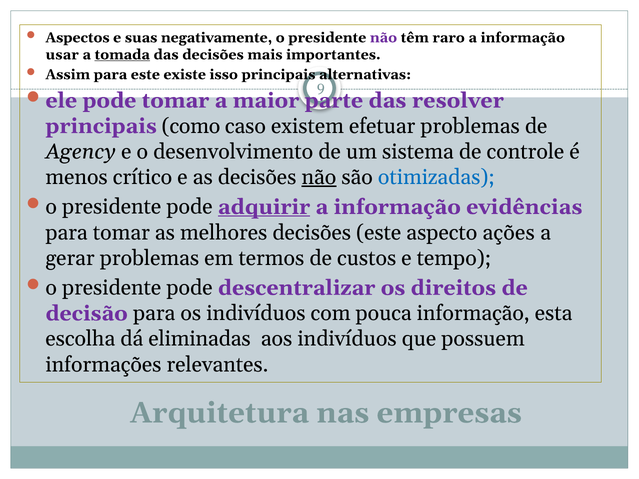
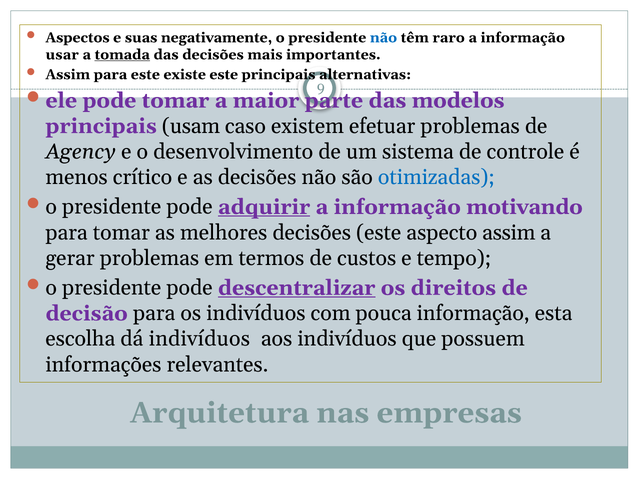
não colour: purple -> blue (384, 38)
existe isso: isso -> este (224, 75)
resolver: resolver -> modelos (458, 101)
como: como -> usam (191, 126)
não underline: present -> none (319, 177)
evidências: evidências -> motivando (524, 207)
aspecto ações: ações -> assim (509, 233)
descentralizar underline: none -> present (297, 288)
dá eliminadas: eliminadas -> indivíduos (199, 339)
